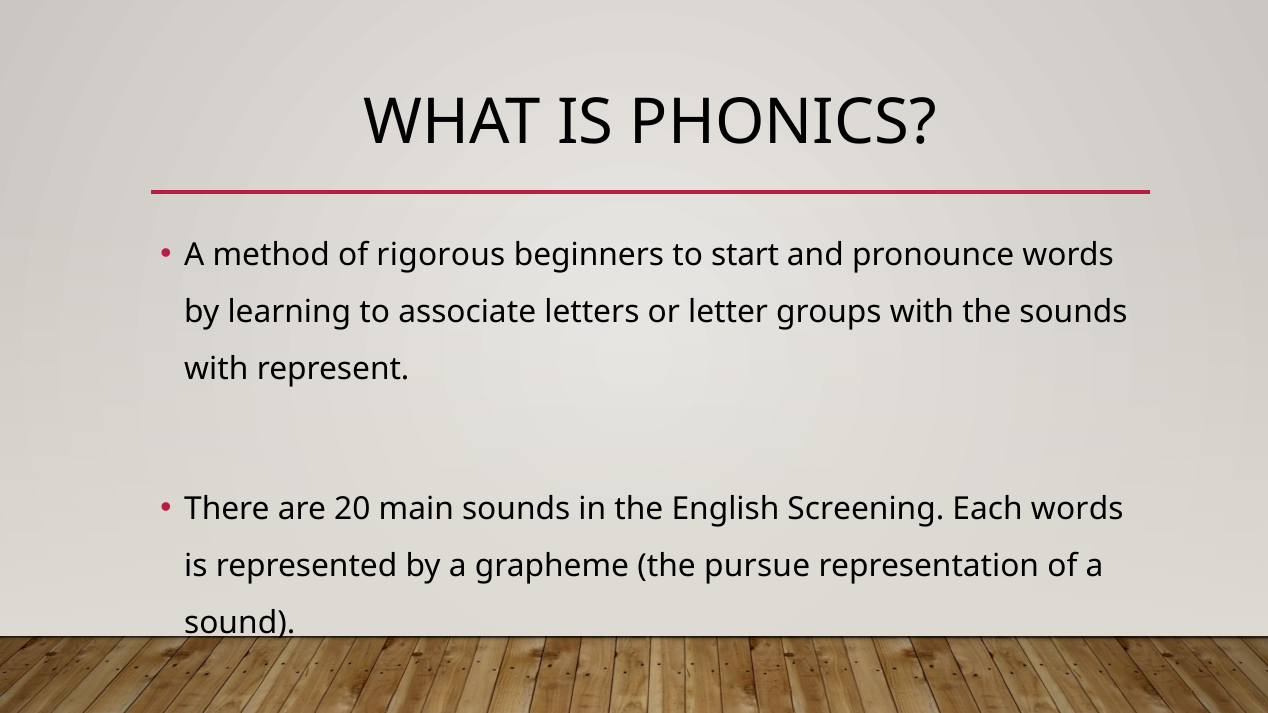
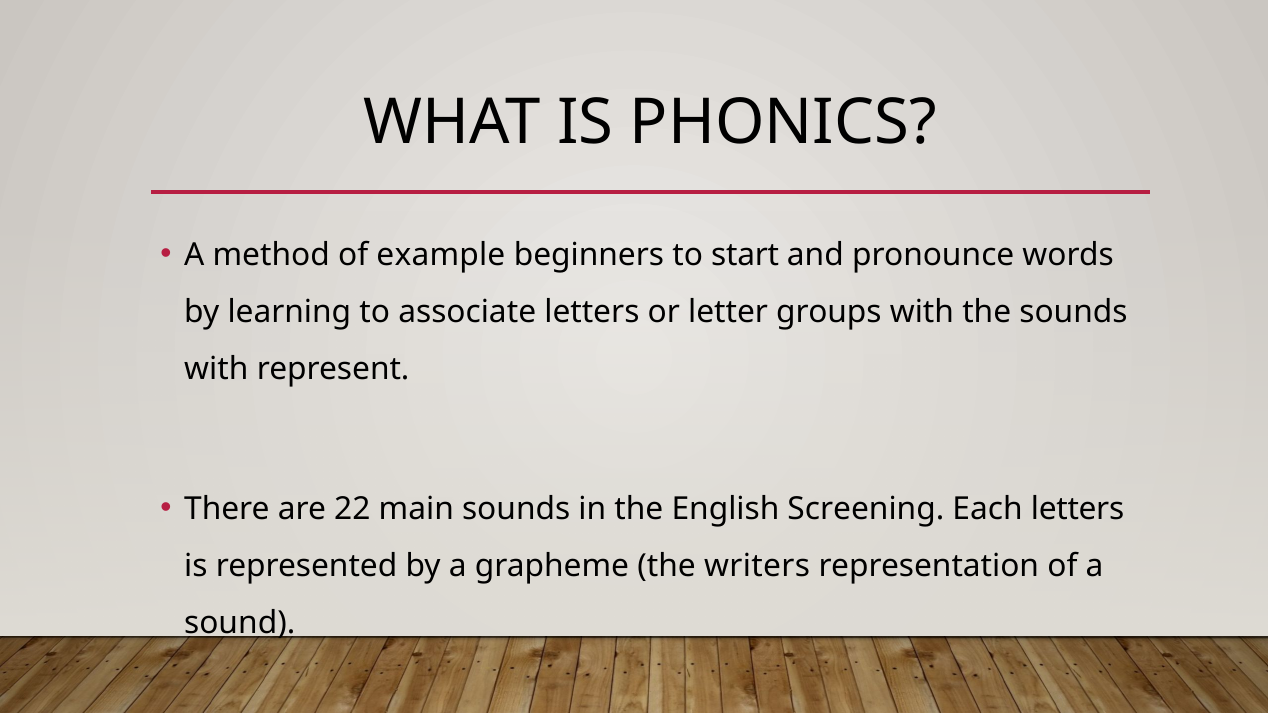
rigorous: rigorous -> example (441, 255)
20: 20 -> 22 (352, 509)
Each words: words -> letters (1078, 509)
pursue: pursue -> writers (757, 566)
